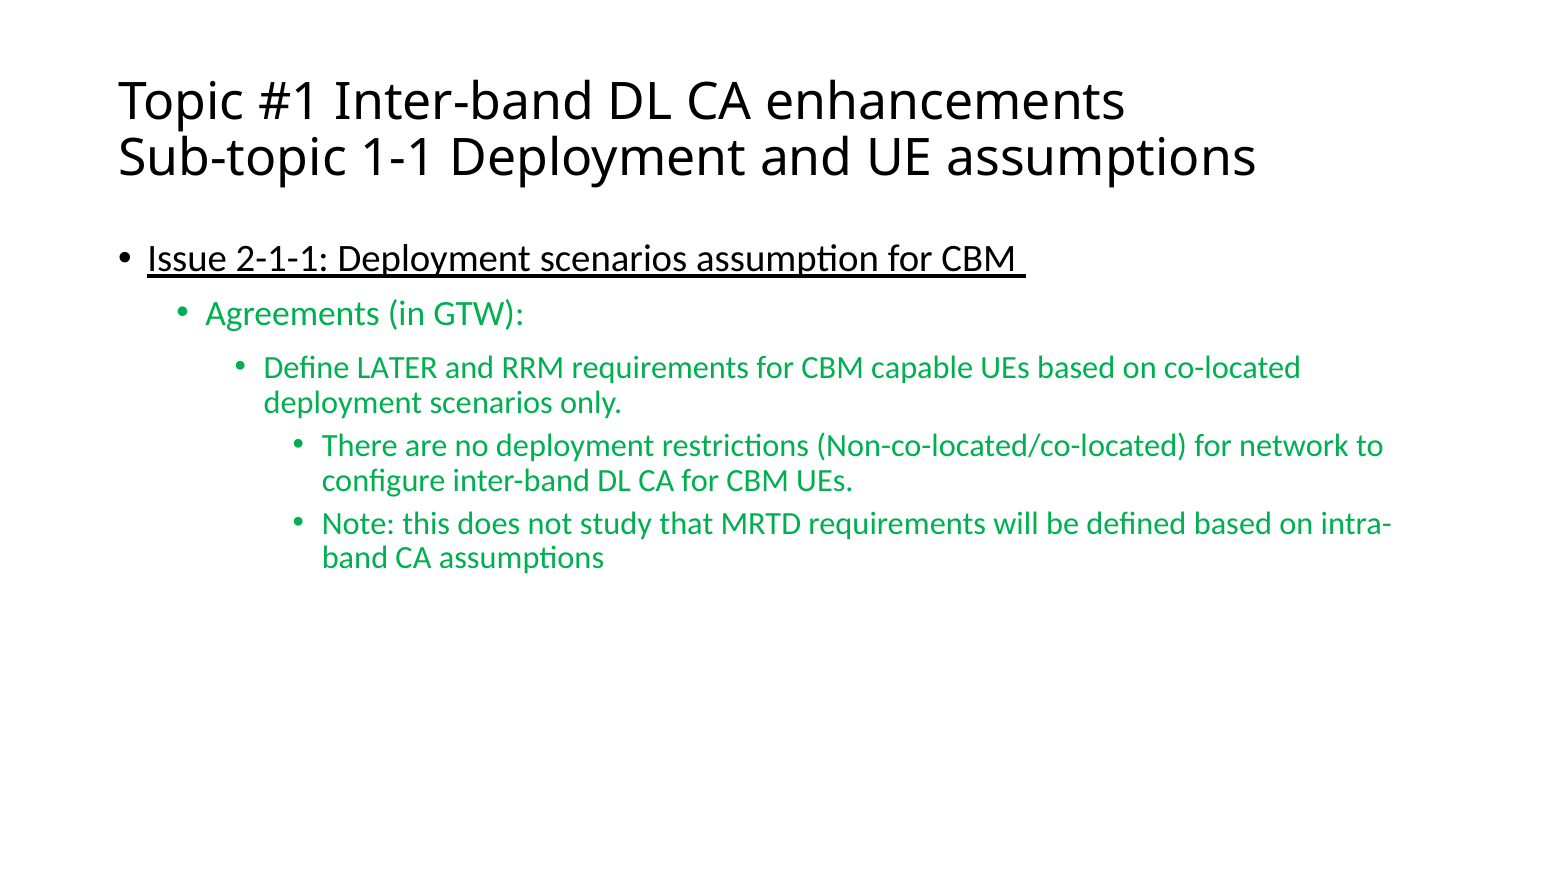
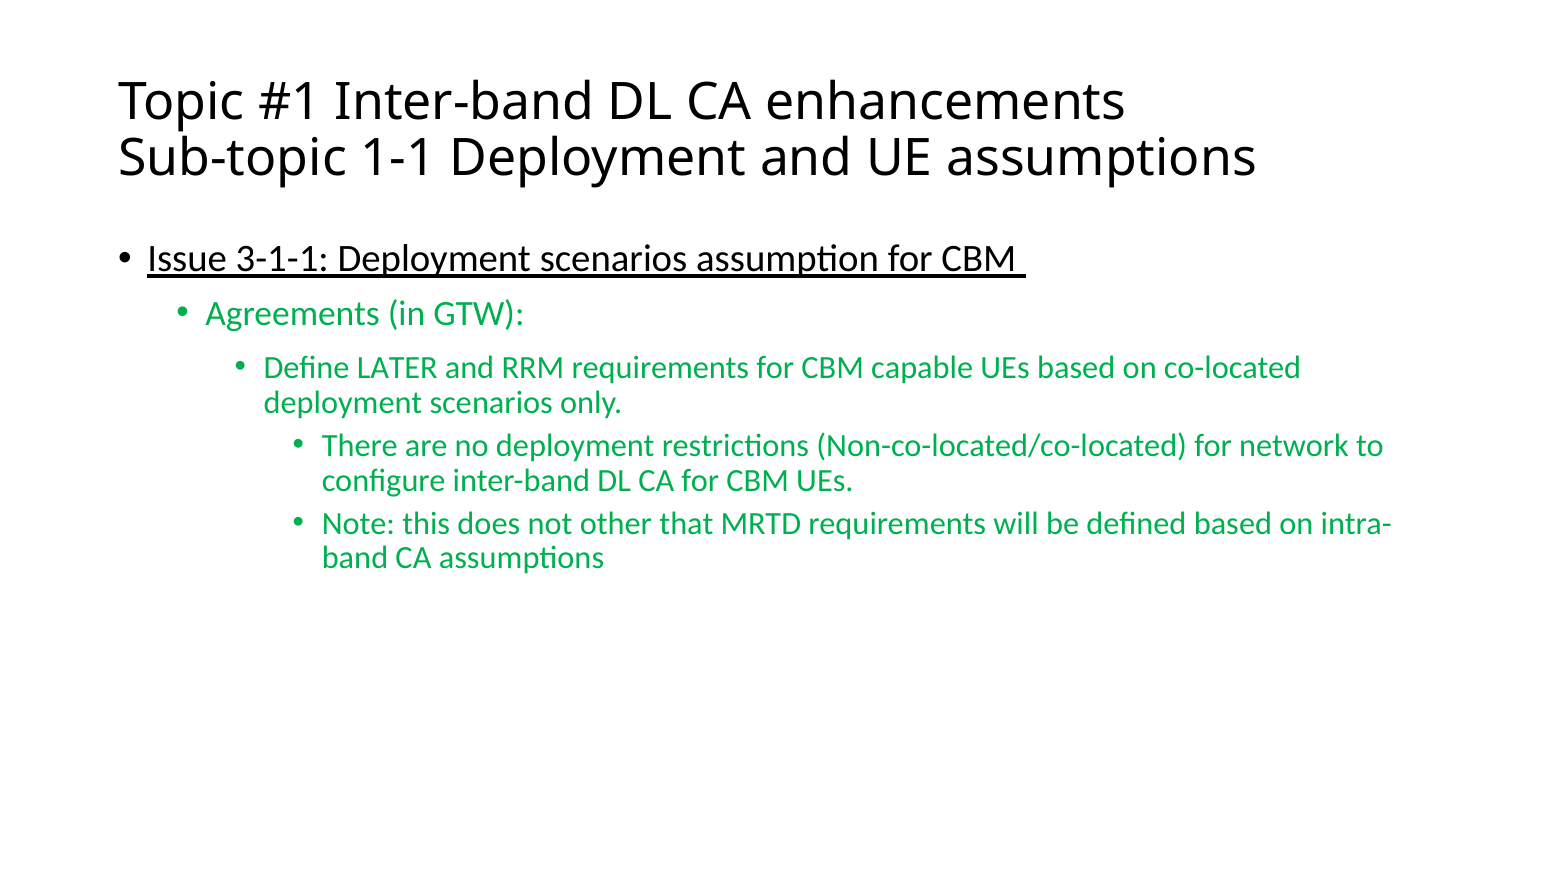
2-1-1: 2-1-1 -> 3-1-1 (282, 259)
study: study -> other (616, 523)
